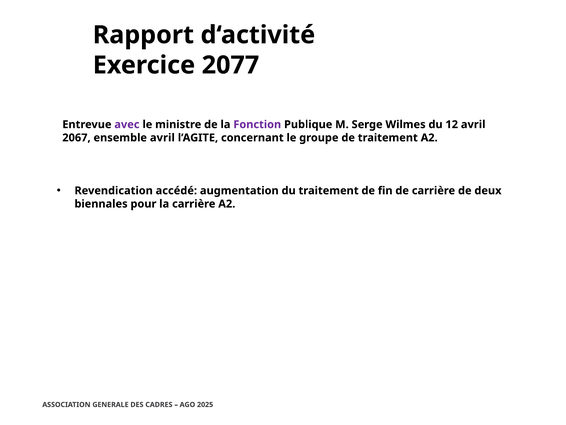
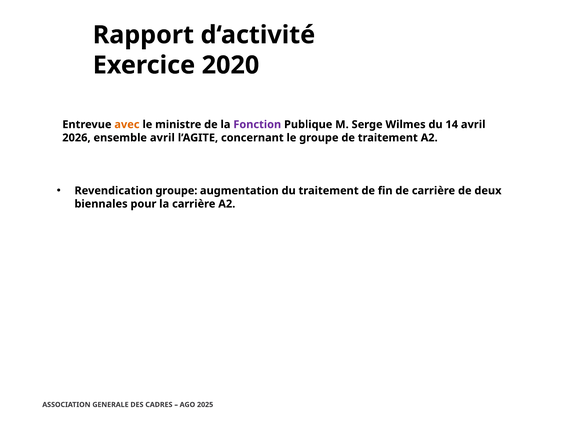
2077: 2077 -> 2020 (230, 65)
avec colour: purple -> orange (127, 124)
12: 12 -> 14 (452, 124)
2067: 2067 -> 2026 (76, 138)
Revendication accédé: accédé -> groupe (176, 190)
